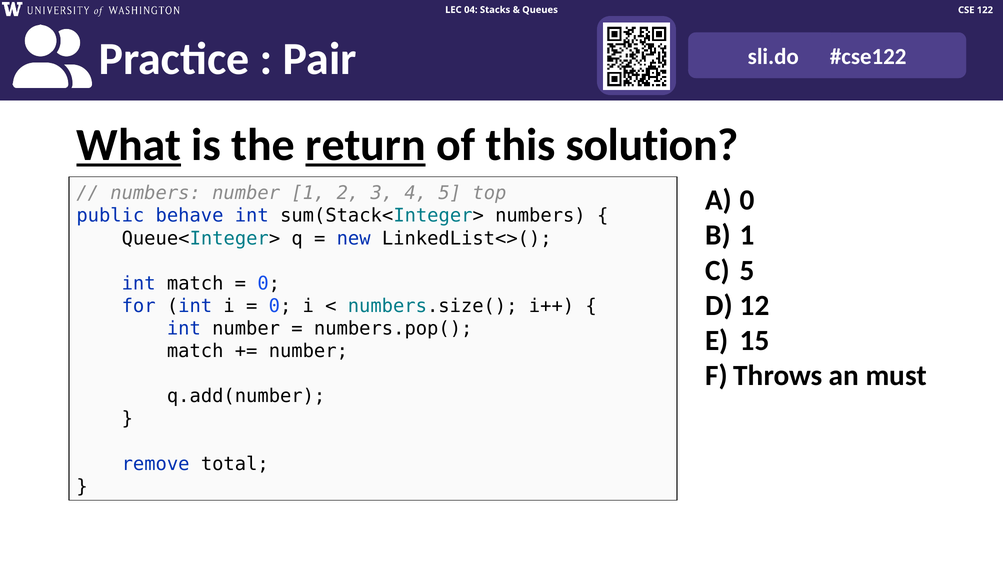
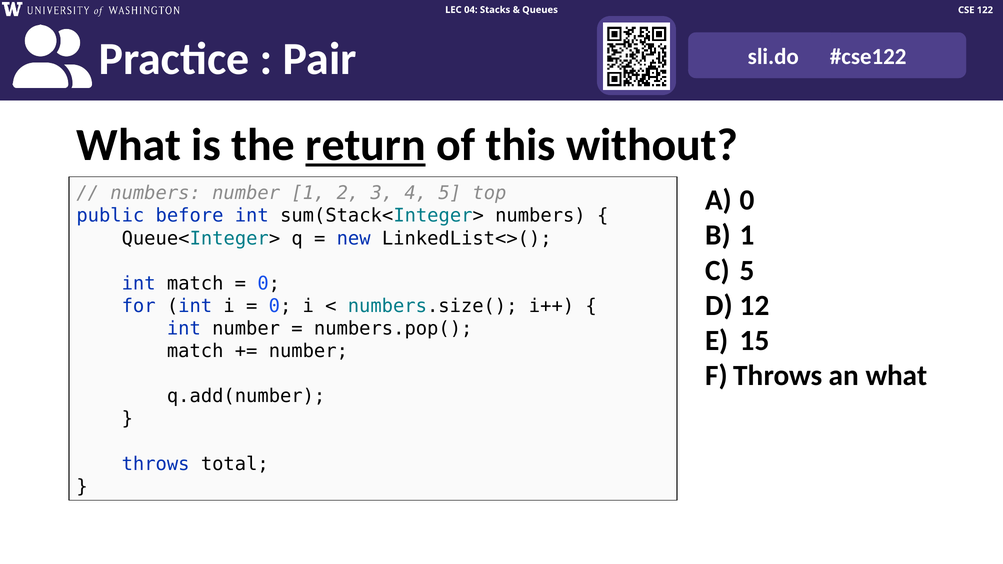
What underline: present -> none (129, 145)
solution: solution -> without (652, 145)
behave: behave -> before (190, 216)
an must: must -> what (896, 376)
remove: remove -> throws (156, 464)
